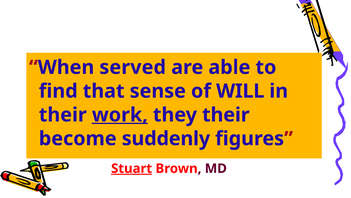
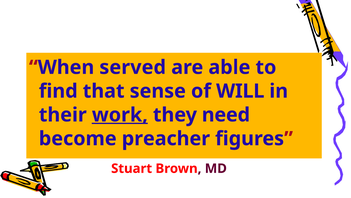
they their: their -> need (226, 115)
suddenly: suddenly -> preacher (166, 138)
Stuart underline: present -> none (132, 168)
